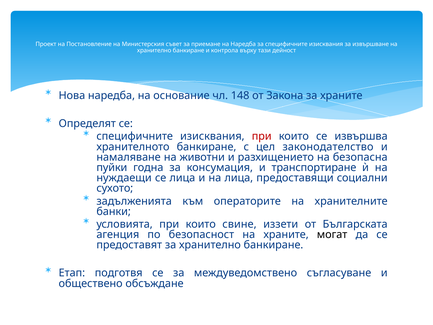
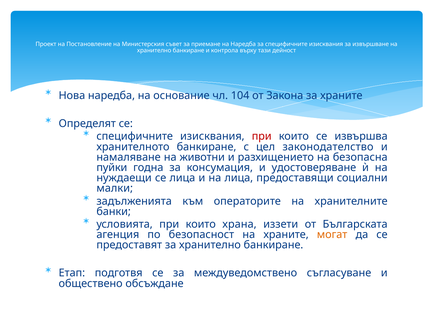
148: 148 -> 104 (240, 96)
транспортиране: транспортиране -> удостоверяване (314, 167)
сухото: сухото -> малки (115, 188)
свине: свине -> храна (240, 224)
могат colour: black -> orange (332, 234)
